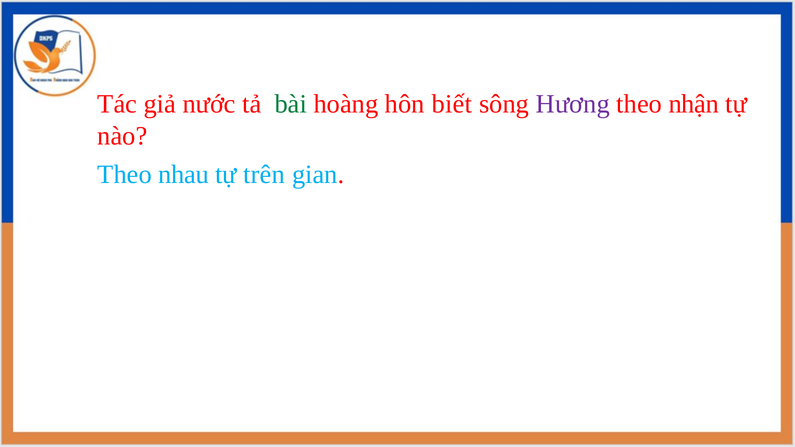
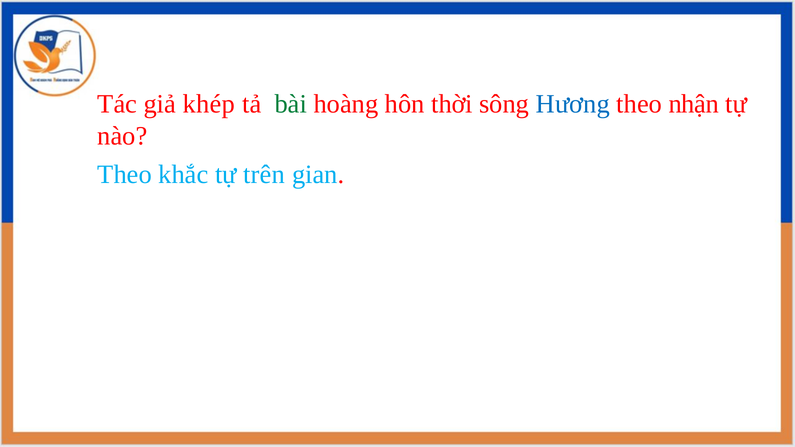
nước: nước -> khép (209, 104)
biết: biết -> thời (452, 104)
Hương colour: purple -> blue (573, 104)
nhau: nhau -> khắc (183, 175)
